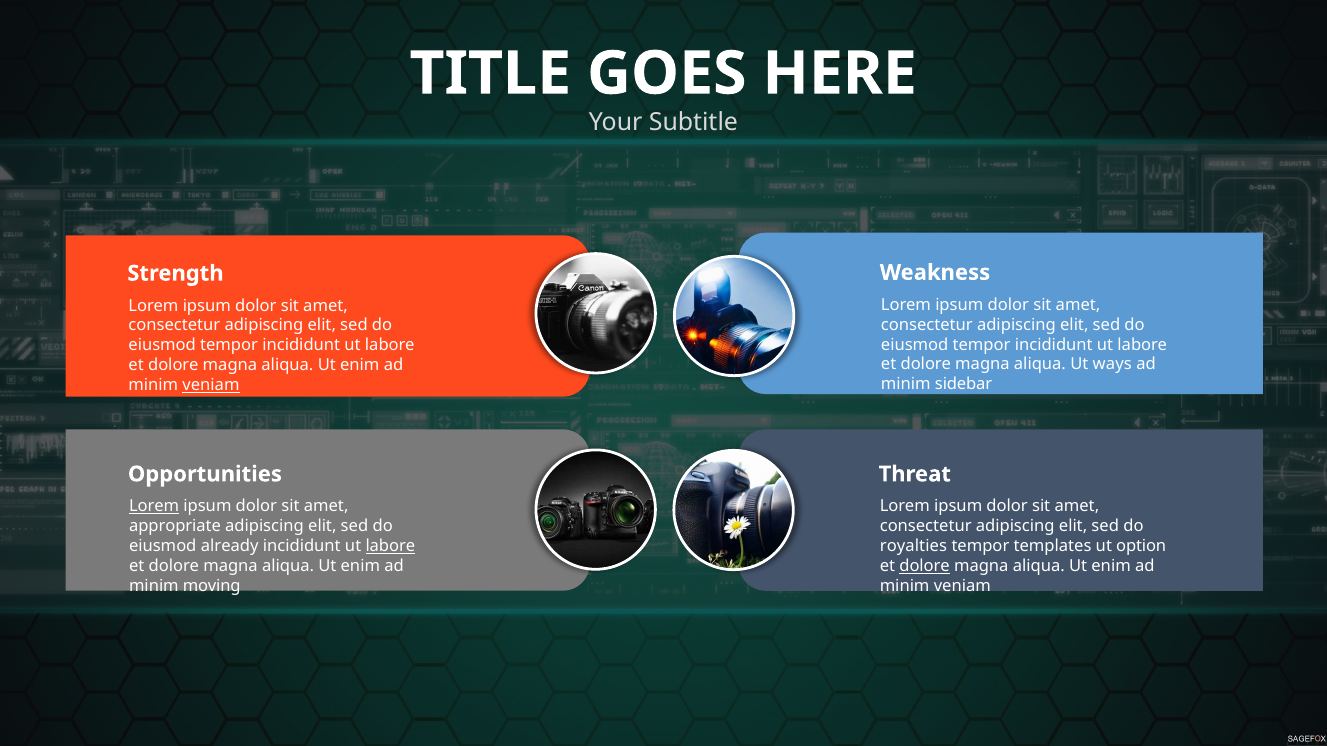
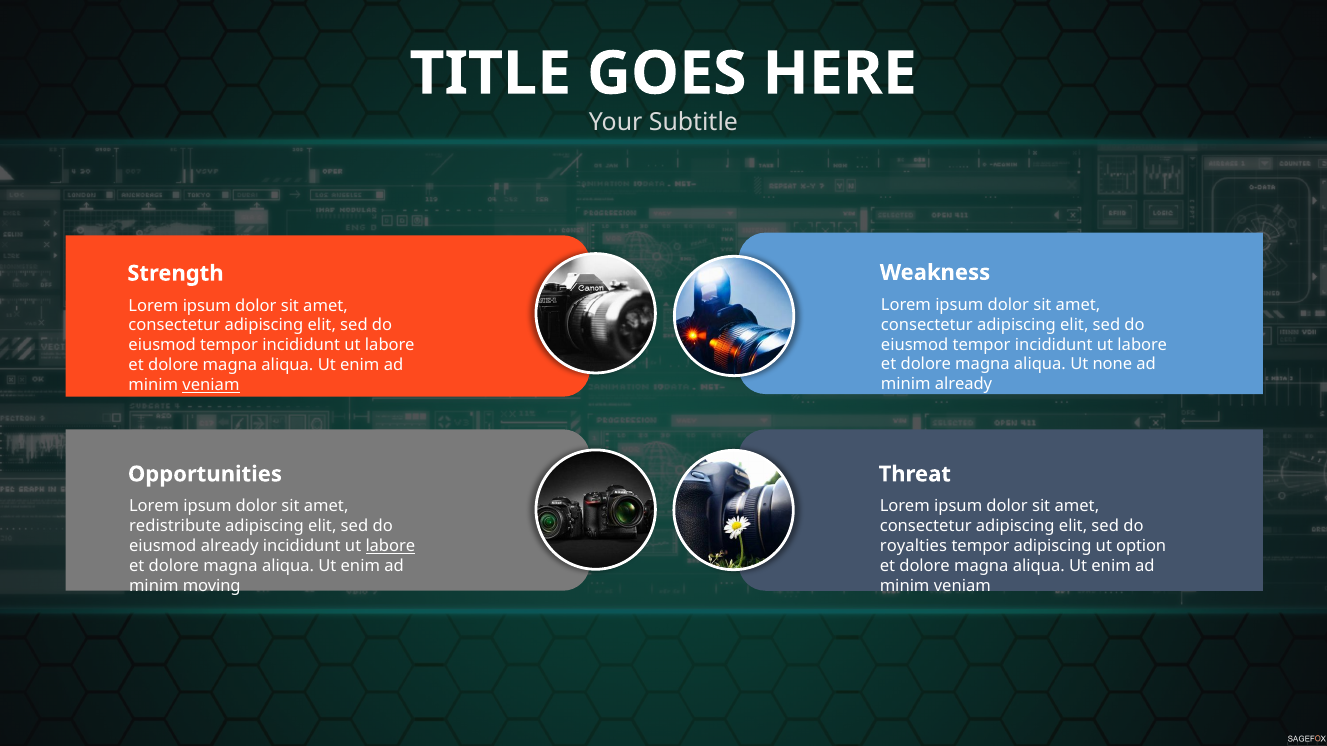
ways: ways -> none (1112, 365)
minim sidebar: sidebar -> already (964, 385)
Lorem underline: present -> none (154, 507)
appropriate: appropriate -> redistribute (175, 527)
tempor templates: templates -> adipiscing (1053, 547)
dolore underline: present -> none (925, 566)
